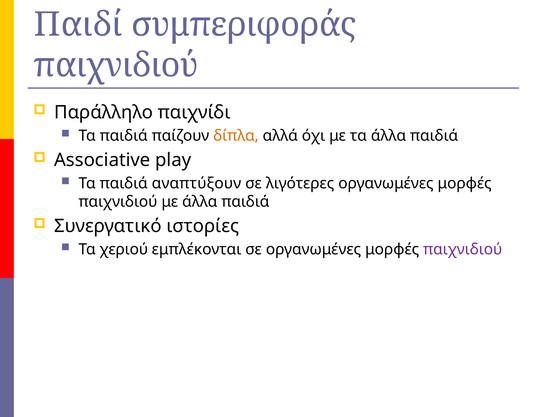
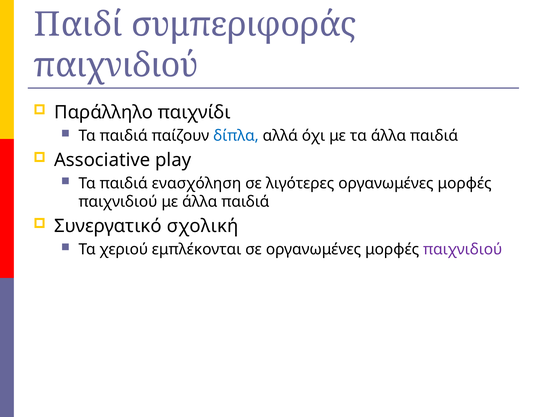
δίπλα colour: orange -> blue (236, 136)
αναπτύξουν: αναπτύξουν -> ενασχόληση (196, 183)
ιστορίες: ιστορίες -> σχολική (203, 226)
